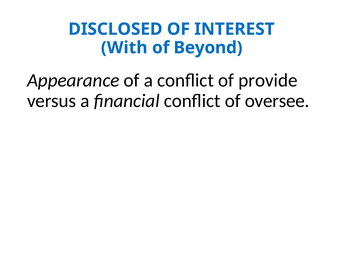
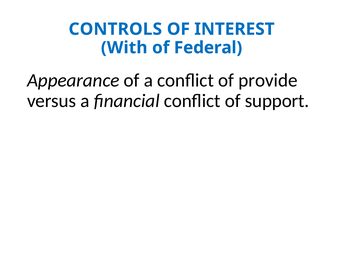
DISCLOSED: DISCLOSED -> CONTROLS (115, 29)
Beyond: Beyond -> Federal (208, 48)
oversee: oversee -> support (277, 101)
